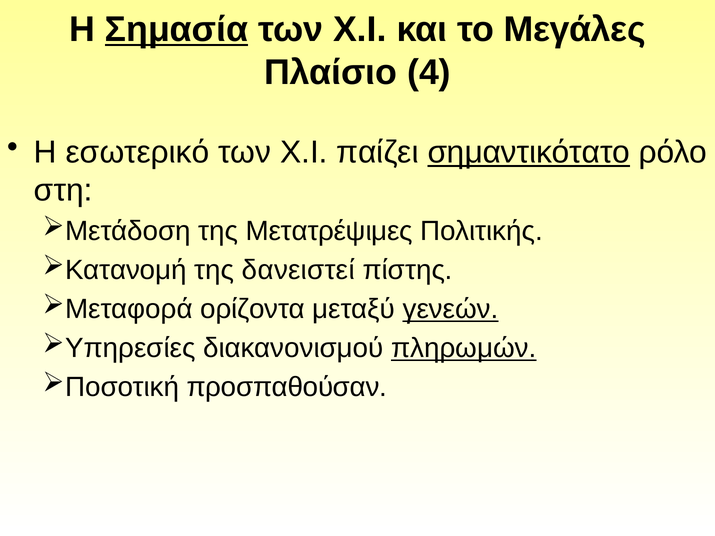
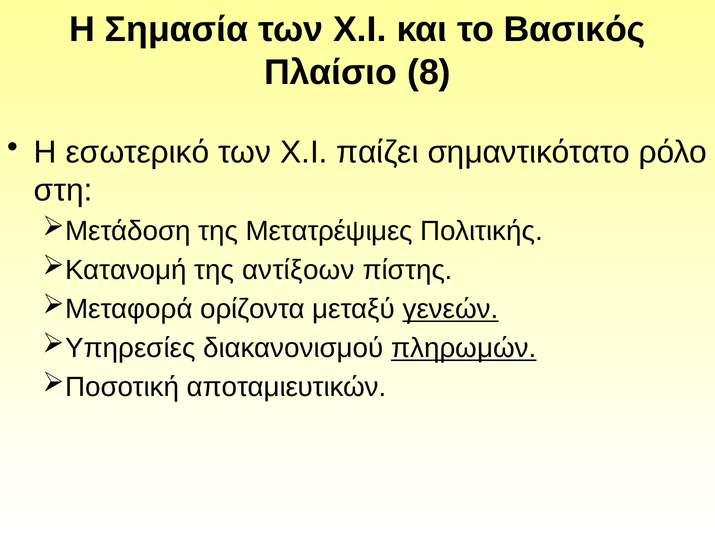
Σημασία underline: present -> none (177, 30)
Μεγάλες: Μεγάλες -> Βασικός (575, 30)
4: 4 -> 8 (429, 72)
σημαντικότατο underline: present -> none (529, 152)
δανειστεί: δανειστεί -> αντίξοων (298, 270)
προσπαθούσαν: προσπαθούσαν -> αποταμιευτικών (287, 387)
